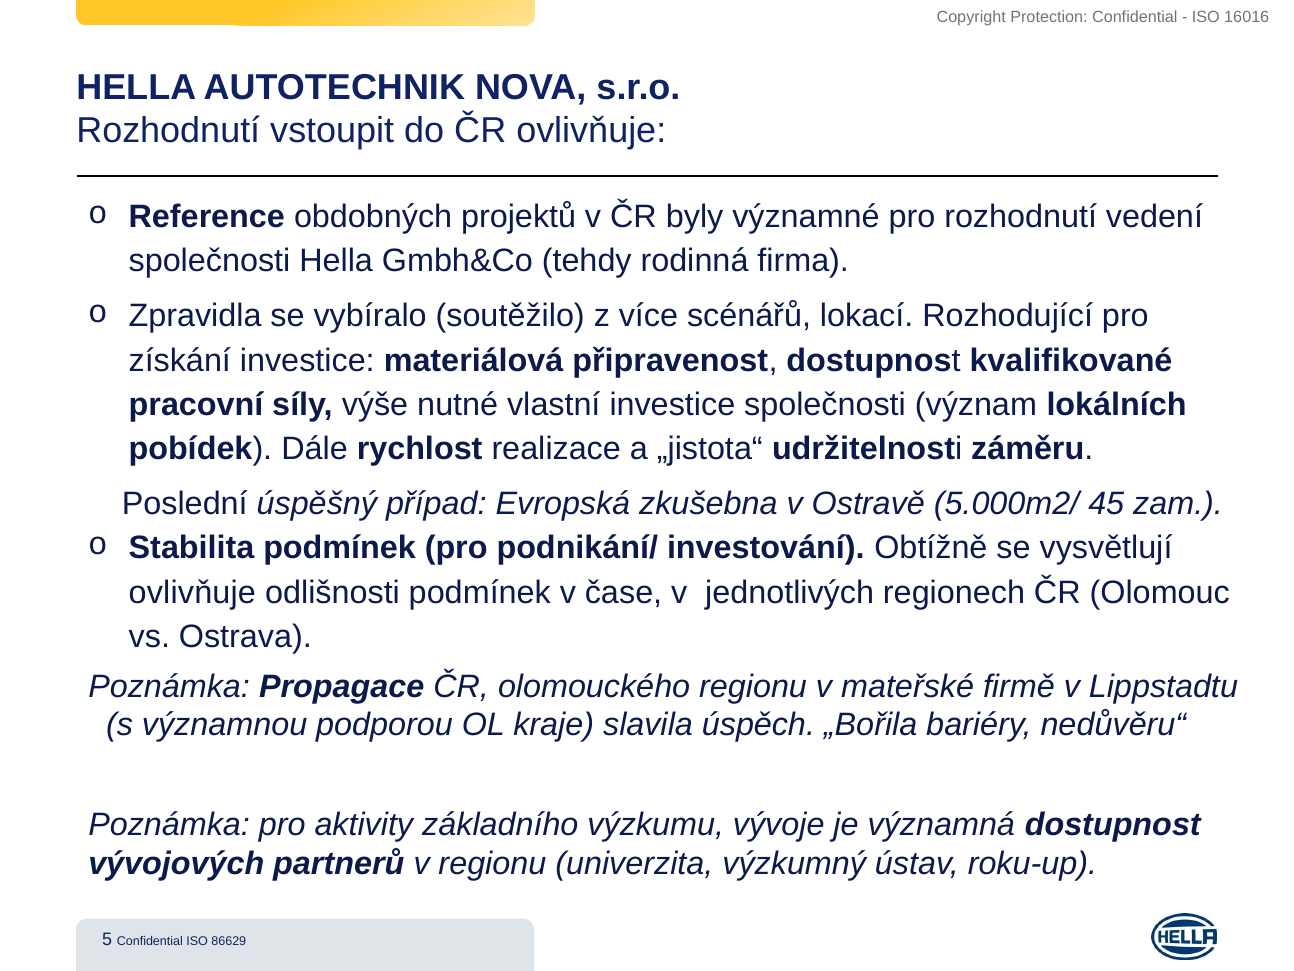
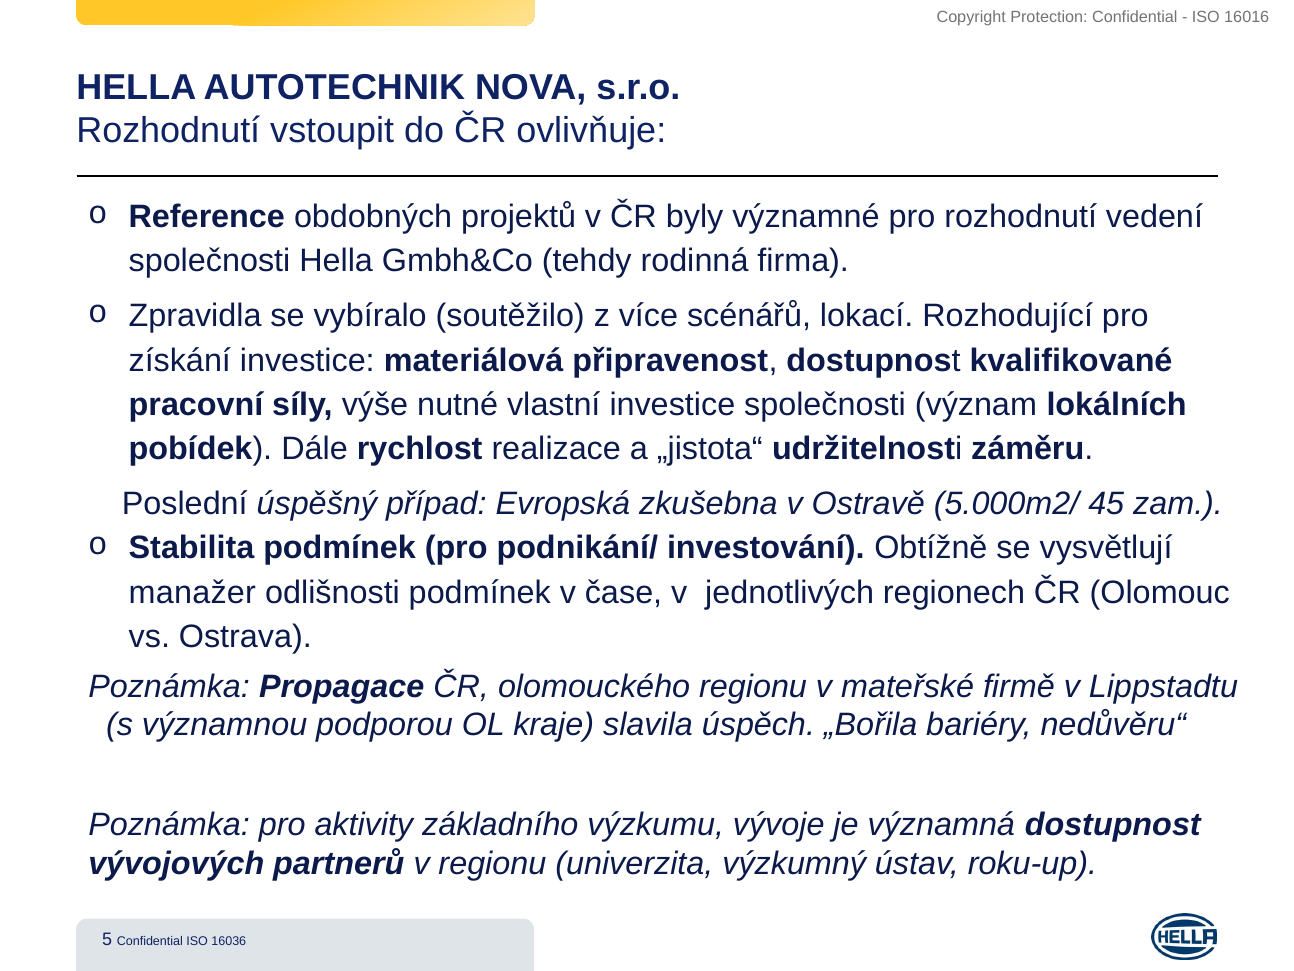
ovlivňuje: ovlivňuje -> manažer (192, 592)
86629: 86629 -> 16036 (229, 941)
